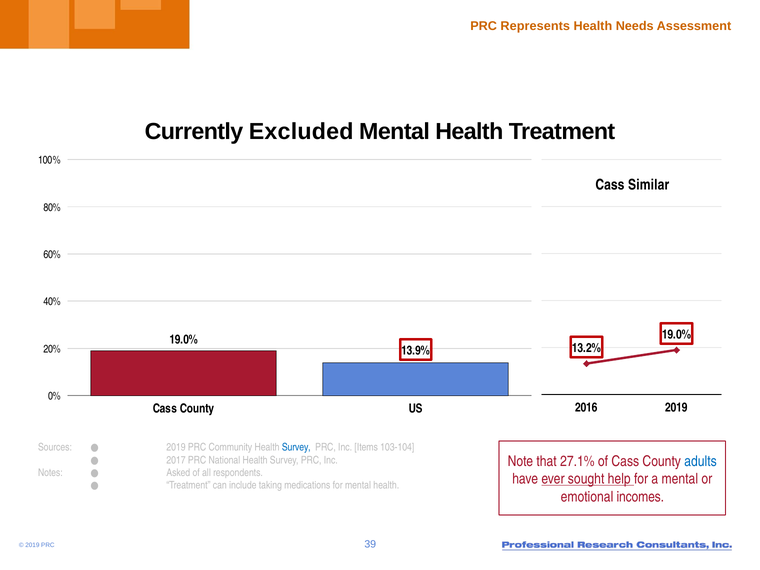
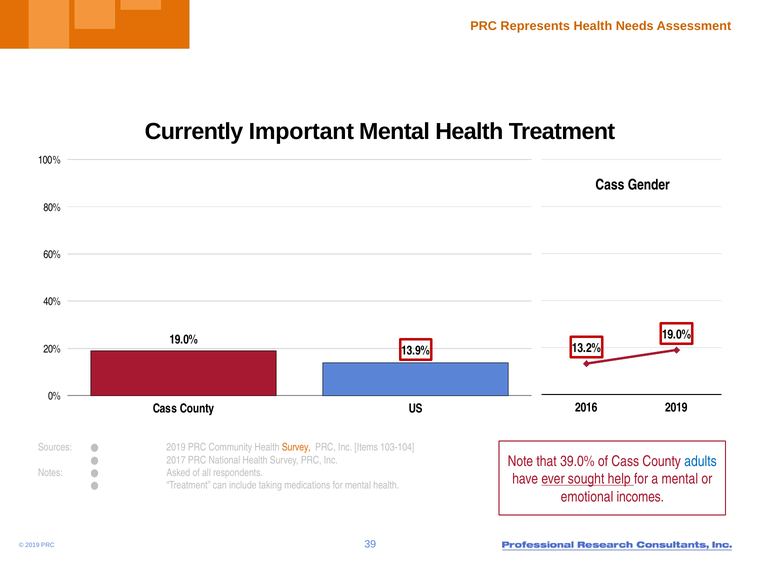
Excluded: Excluded -> Important (301, 132)
Similar: Similar -> Gender (649, 185)
Survey colour: blue -> orange (296, 447)
27.1%: 27.1% -> 39.0% (577, 461)
